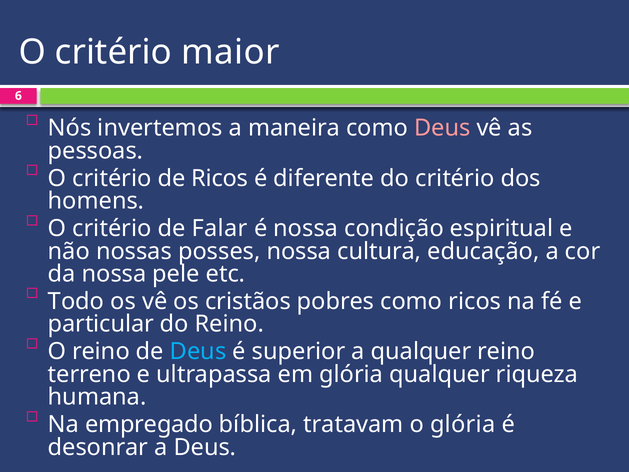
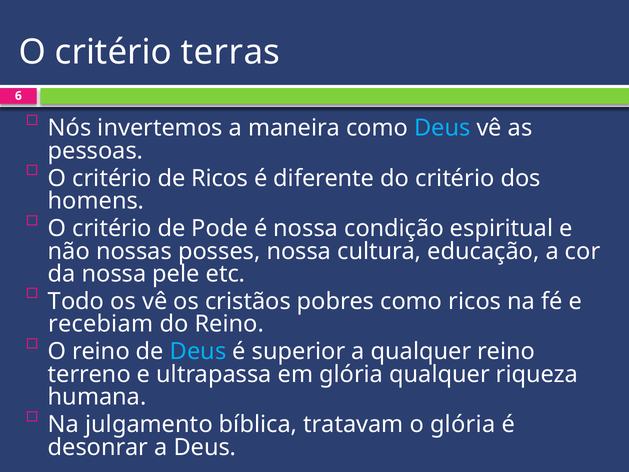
maior: maior -> terras (231, 52)
Deus colour: pink -> light blue (442, 128)
Falar: Falar -> Pode (220, 228)
particular: particular -> recebiam (101, 324)
empregado: empregado -> julgamento (149, 424)
